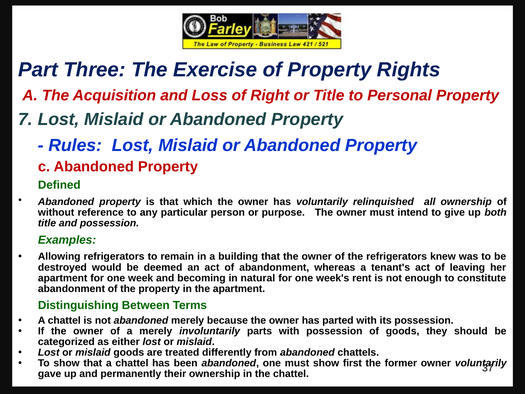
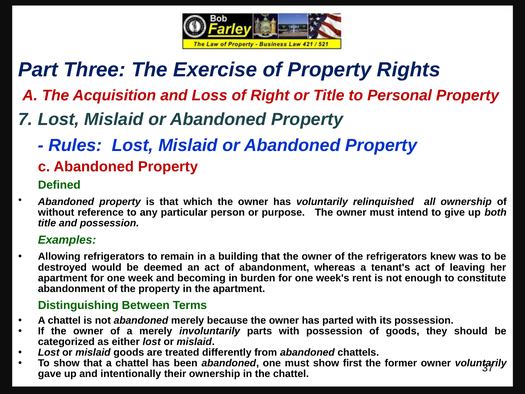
natural: natural -> burden (258, 278)
permanently: permanently -> intentionally (131, 374)
